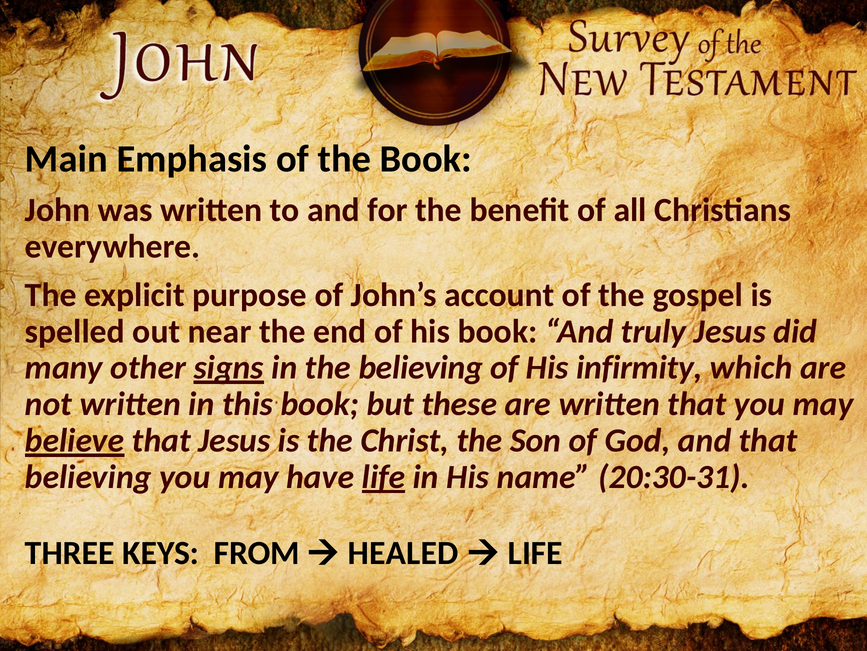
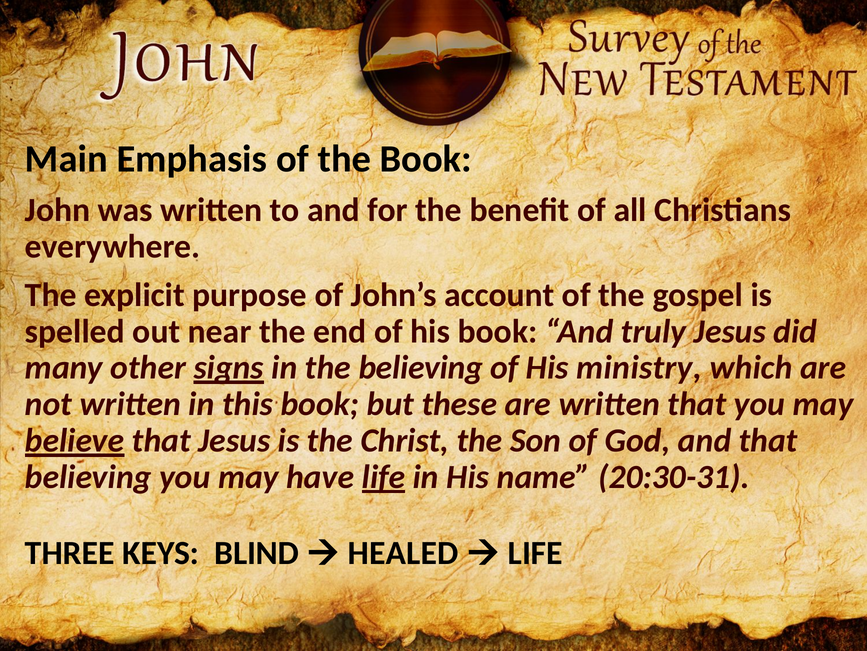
infirmity: infirmity -> ministry (639, 367)
FROM: FROM -> BLIND (257, 553)
